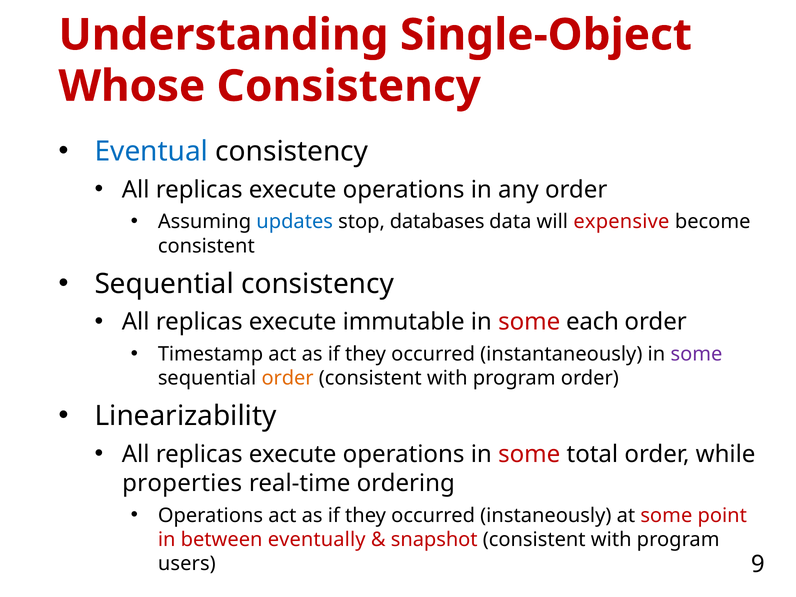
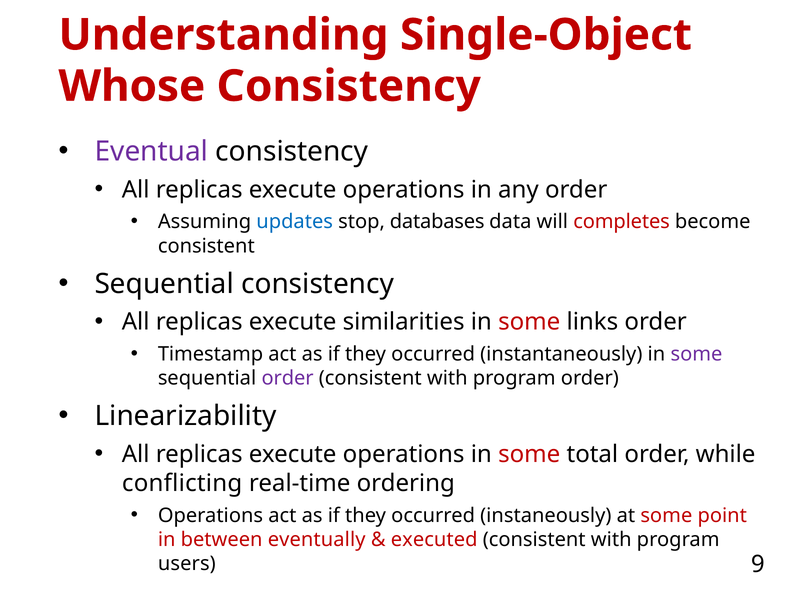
Eventual colour: blue -> purple (151, 152)
expensive: expensive -> completes (622, 222)
immutable: immutable -> similarities (404, 322)
each: each -> links (592, 322)
order colour: orange -> purple (288, 379)
properties: properties -> conflicting (182, 484)
snapshot: snapshot -> executed (434, 540)
